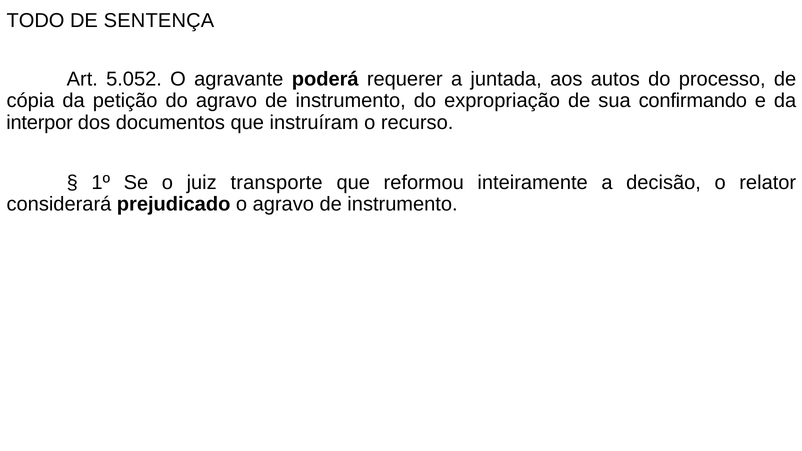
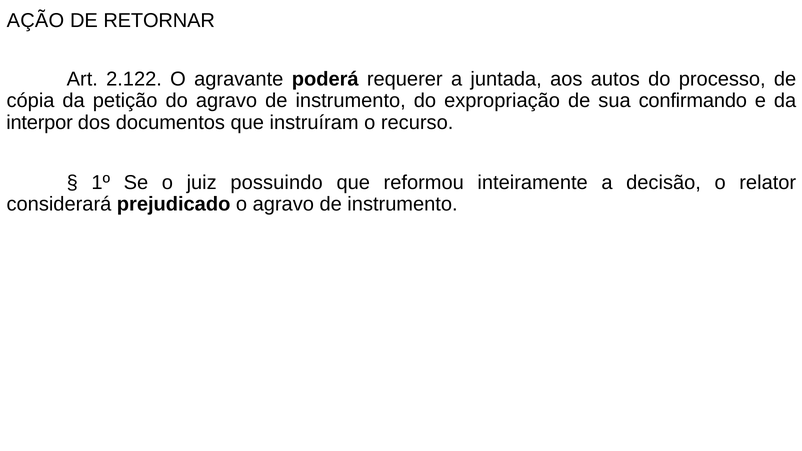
TODO: TODO -> AÇÃO (35, 21)
SENTENÇA: SENTENÇA -> RETORNAR (159, 21)
5.052: 5.052 -> 2.122 (134, 79)
transporte: transporte -> possuindo (277, 183)
